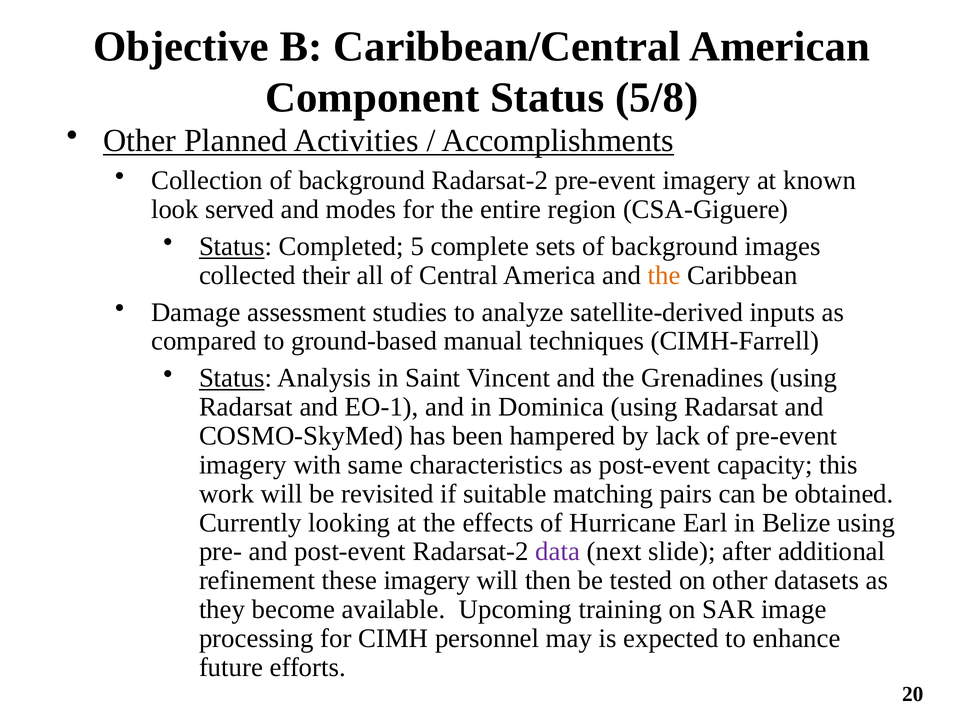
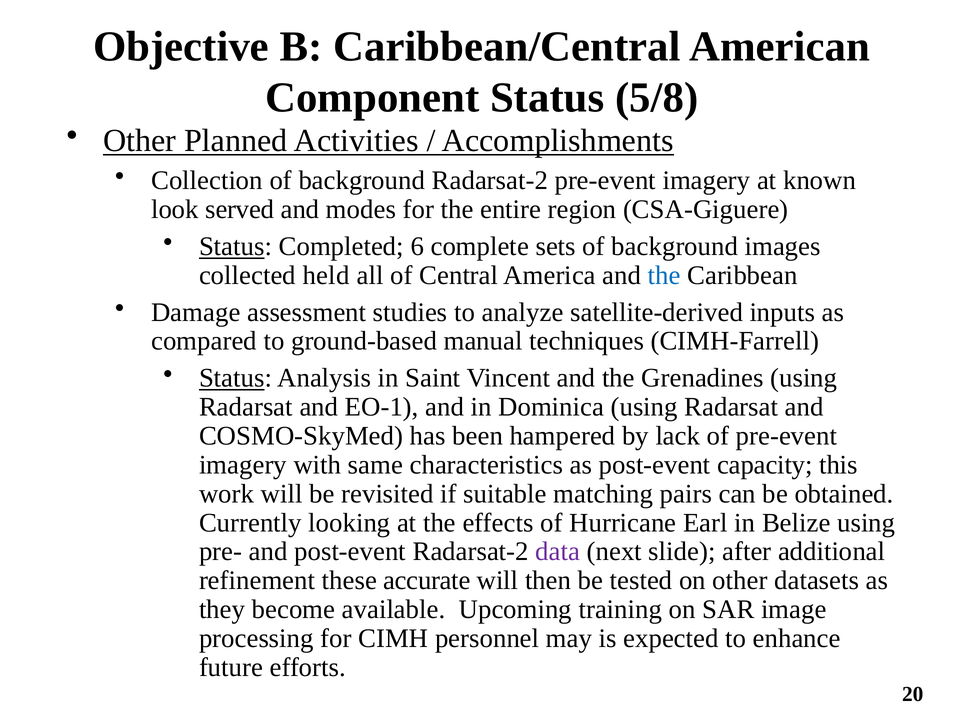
5: 5 -> 6 (417, 246)
their: their -> held (326, 275)
the colour: orange -> blue (664, 275)
these imagery: imagery -> accurate (427, 581)
